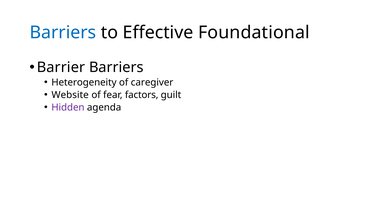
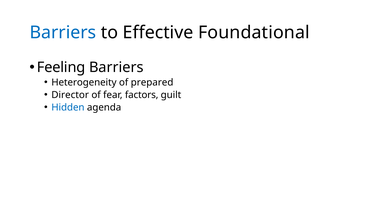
Barrier: Barrier -> Feeling (61, 67)
caregiver: caregiver -> prepared (152, 82)
Website: Website -> Director (70, 95)
Hidden colour: purple -> blue (68, 107)
